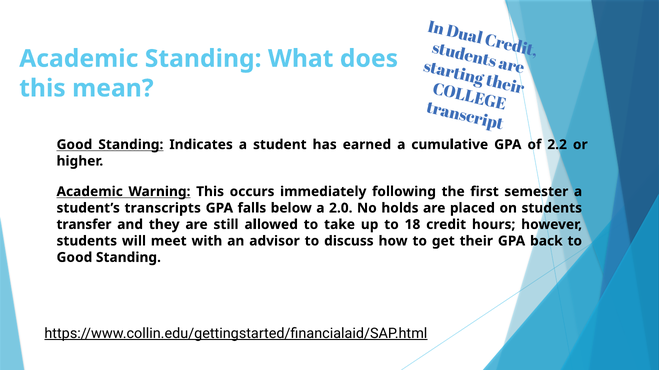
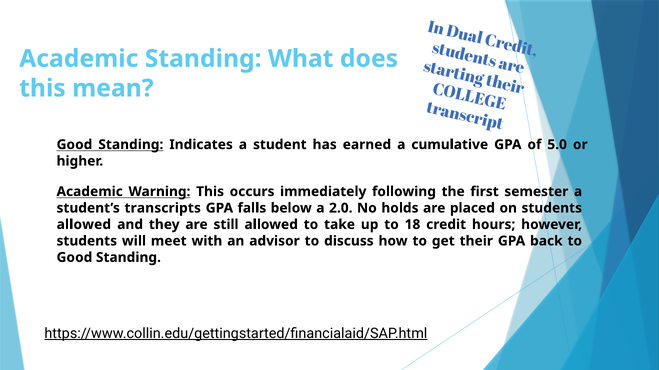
2.2: 2.2 -> 5.0 (557, 145)
transfer: transfer -> allowed (84, 225)
